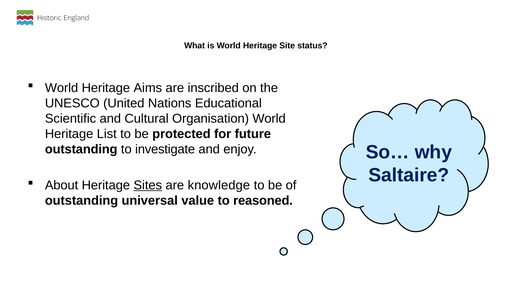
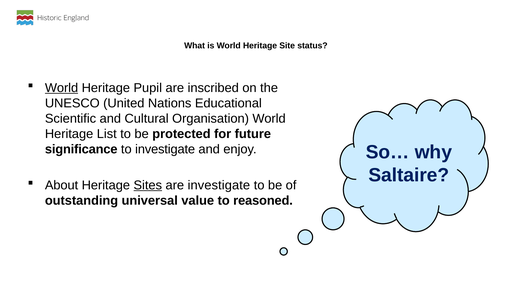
World underline: none -> present (62, 88)
Aims: Aims -> Pupil (148, 88)
outstanding: outstanding -> significance (81, 149)
are knowledge: knowledge -> investigate (219, 185)
